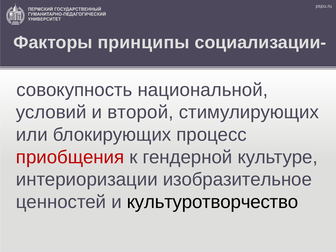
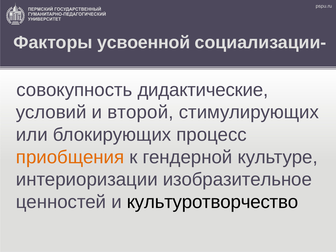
принципы: принципы -> усвоенной (144, 42)
национальной: национальной -> дидактические (203, 90)
приобщения colour: red -> orange (70, 157)
